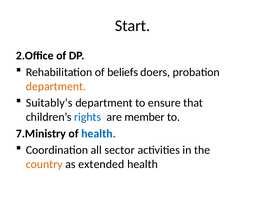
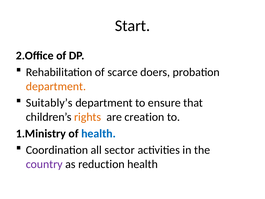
beliefs: beliefs -> scarce (123, 72)
rights colour: blue -> orange (88, 117)
member: member -> creation (144, 117)
7.Ministry: 7.Ministry -> 1.Ministry (41, 133)
country colour: orange -> purple (44, 164)
extended: extended -> reduction (101, 164)
